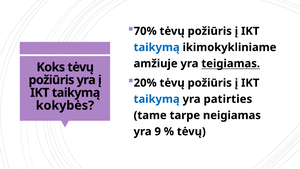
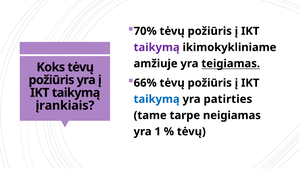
taikymą colour: blue -> purple (157, 47)
20%: 20% -> 66% (145, 83)
kokybės: kokybės -> įrankiais (65, 105)
9: 9 -> 1 (158, 131)
